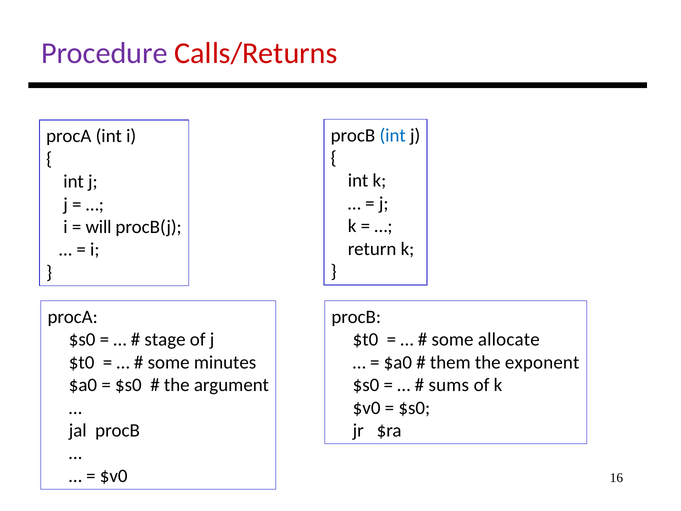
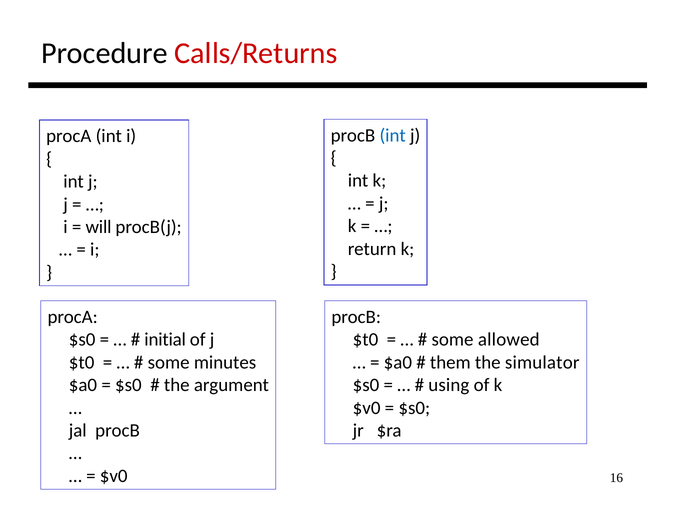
Procedure colour: purple -> black (104, 53)
stage: stage -> initial (165, 339)
allocate: allocate -> allowed (509, 339)
exponent: exponent -> simulator (542, 362)
sums: sums -> using (449, 385)
